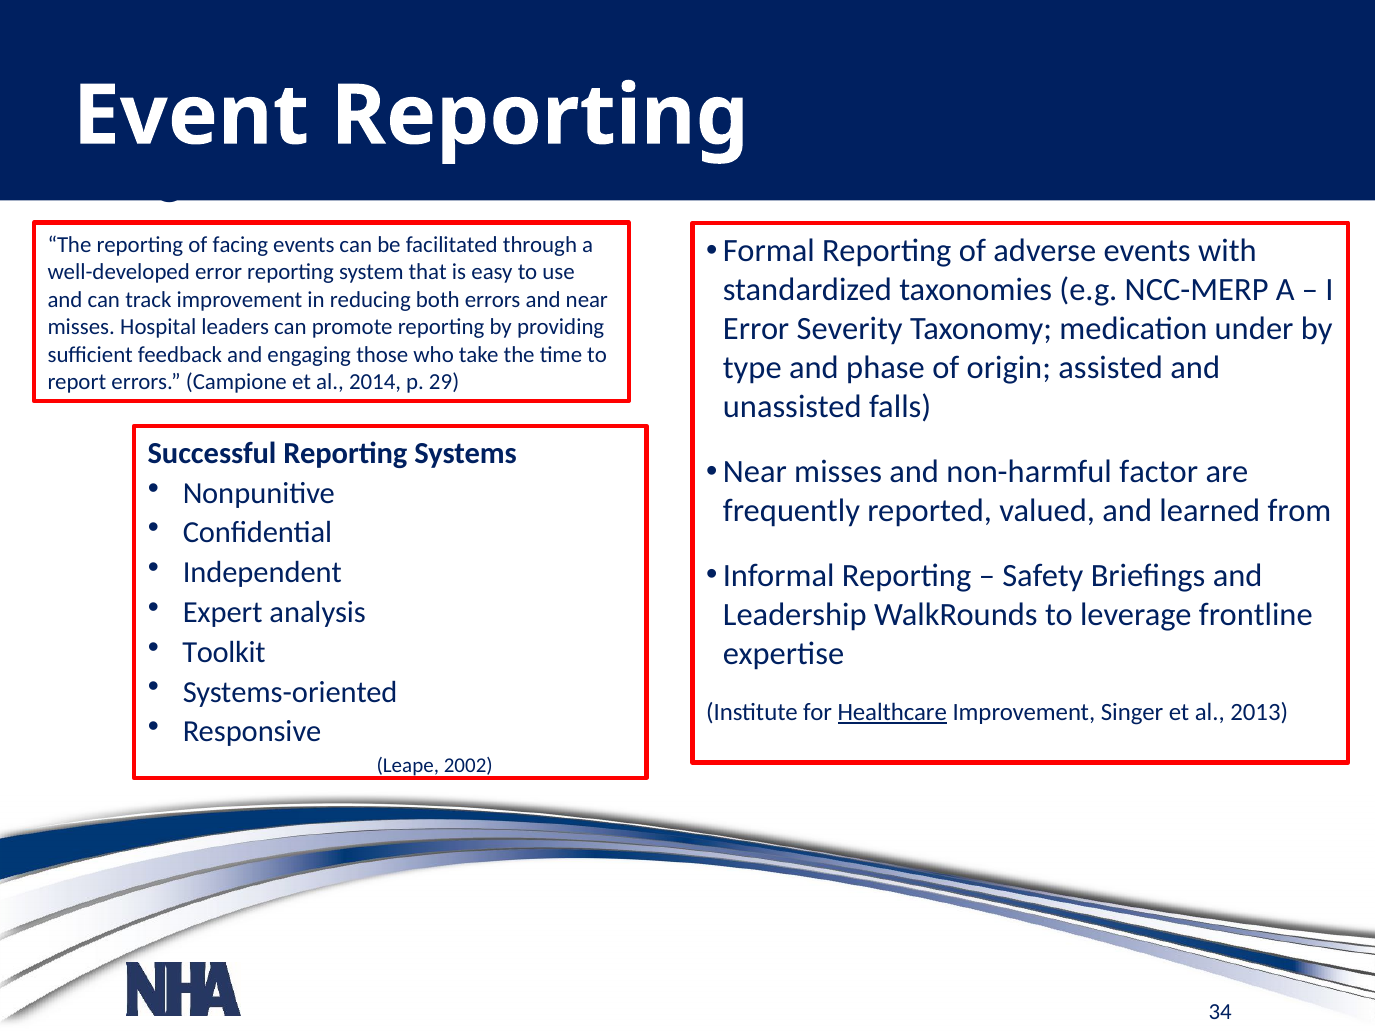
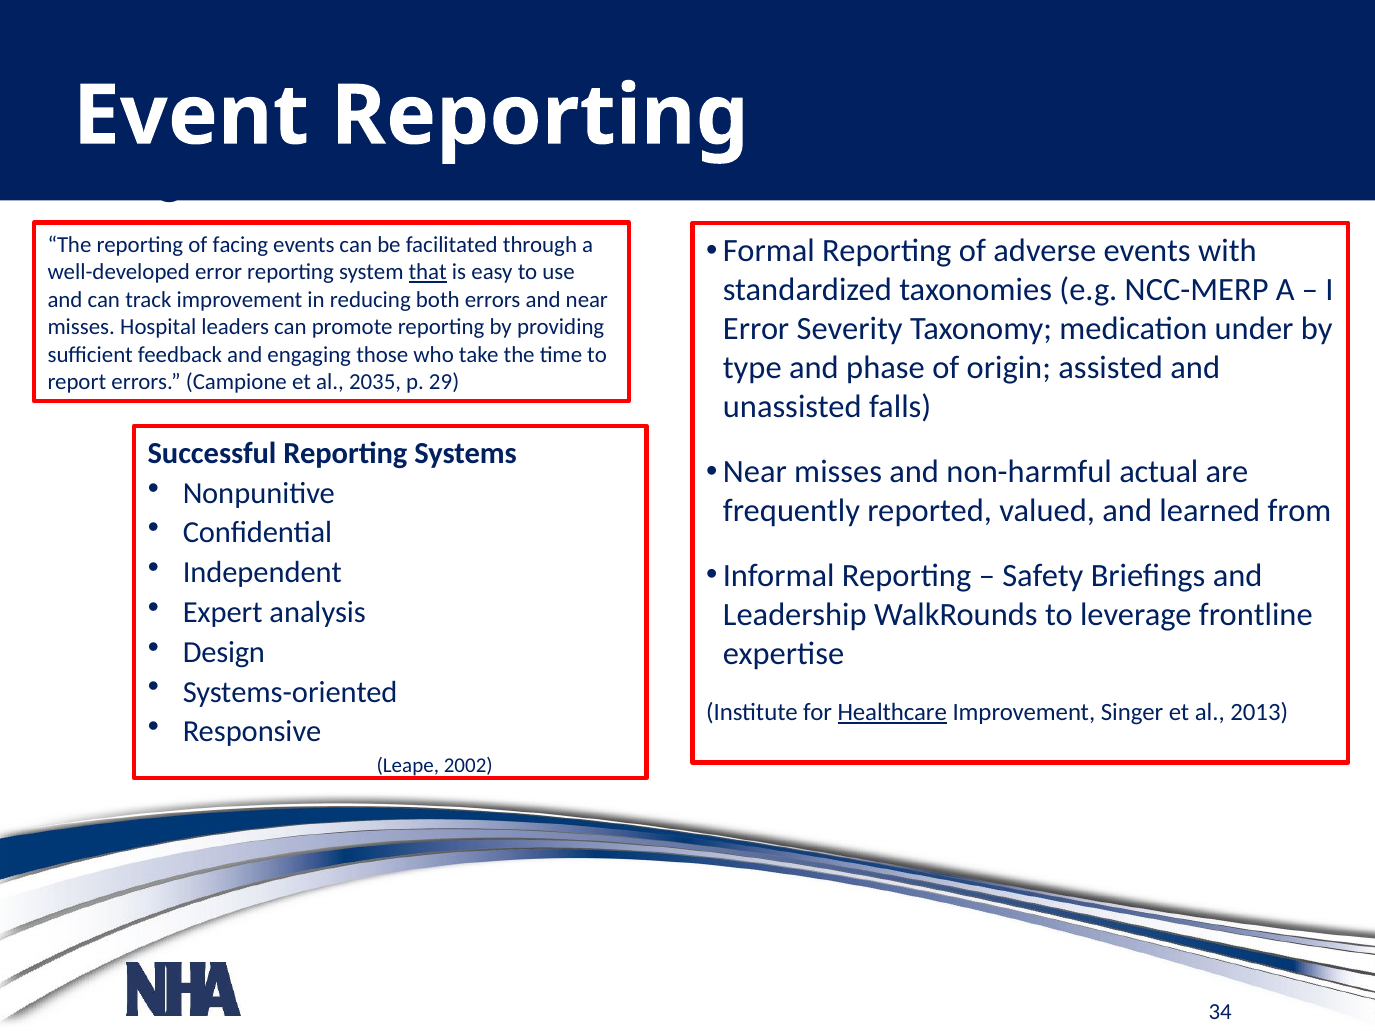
that underline: none -> present (428, 272)
2014: 2014 -> 2035 (375, 382)
factor: factor -> actual (1159, 472)
Toolkit: Toolkit -> Design (224, 652)
